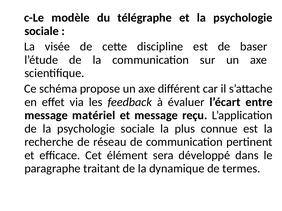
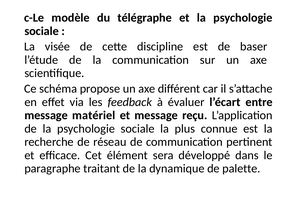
termes: termes -> palette (241, 169)
